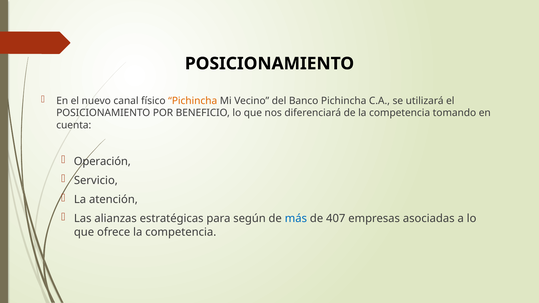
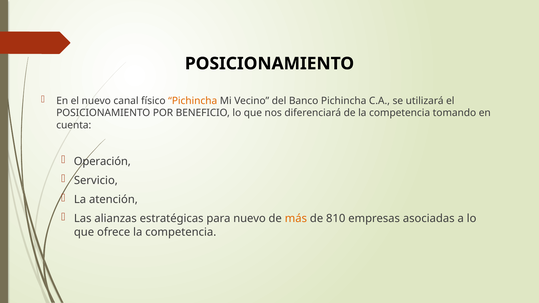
para según: según -> nuevo (250, 219)
más colour: blue -> orange (296, 219)
407: 407 -> 810 (336, 219)
